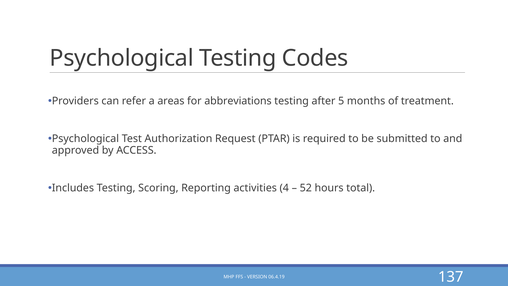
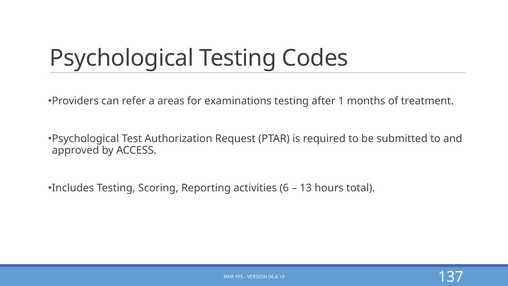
abbreviations: abbreviations -> examinations (238, 101)
5: 5 -> 1 (341, 101)
4: 4 -> 6 (284, 188)
52: 52 -> 13 (306, 188)
